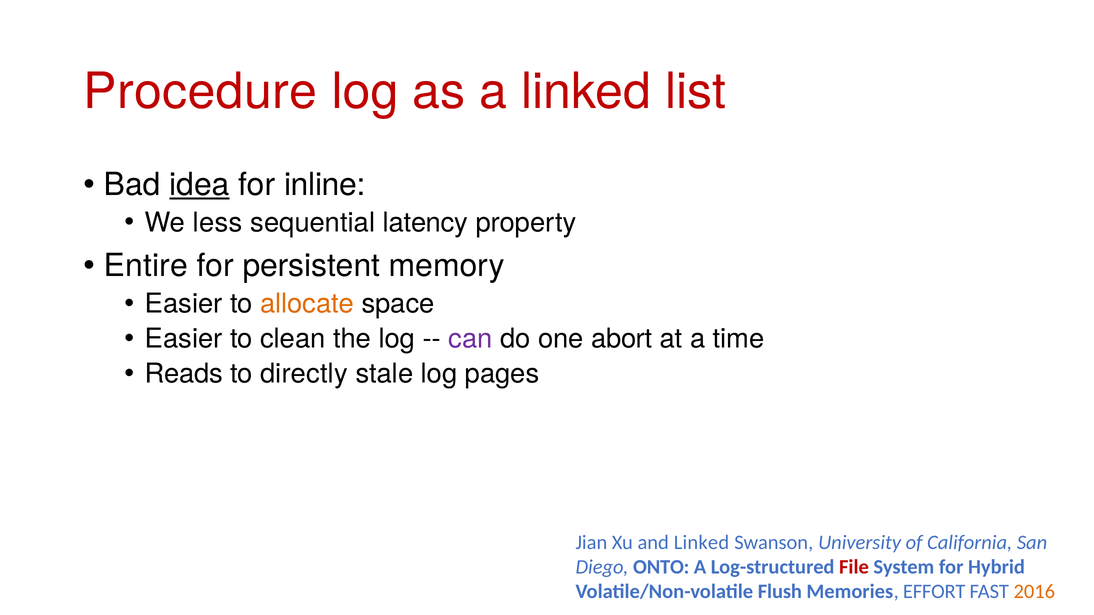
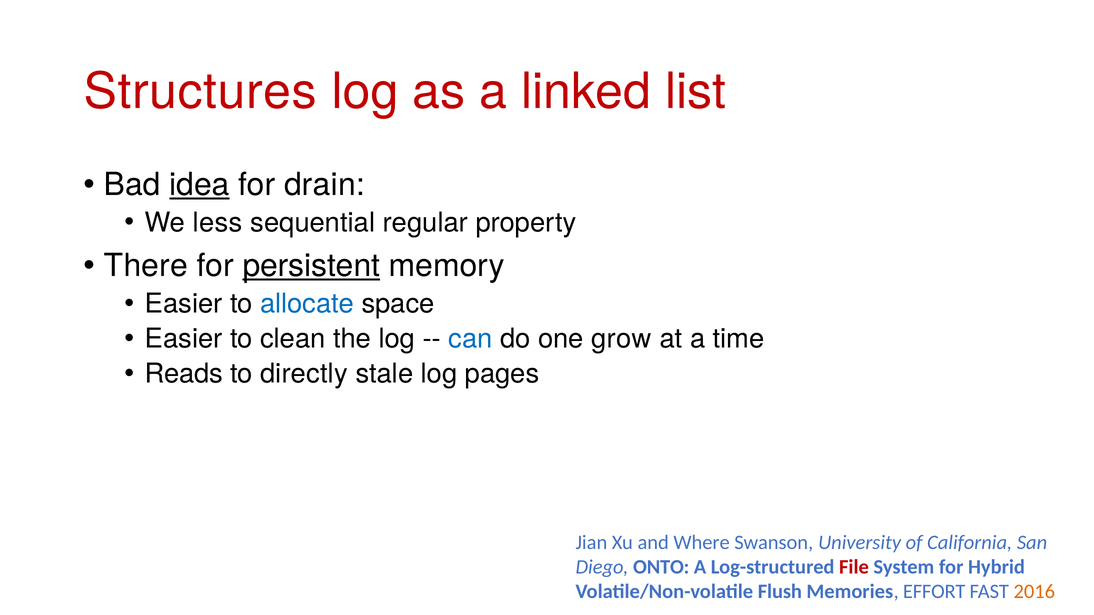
Procedure: Procedure -> Structures (200, 92)
inline: inline -> drain (325, 185)
latency: latency -> regular (425, 223)
Entire: Entire -> There (146, 266)
persistent underline: none -> present (311, 266)
allocate colour: orange -> blue (307, 304)
can colour: purple -> blue (470, 339)
abort: abort -> grow (622, 339)
and Linked: Linked -> Where (702, 543)
